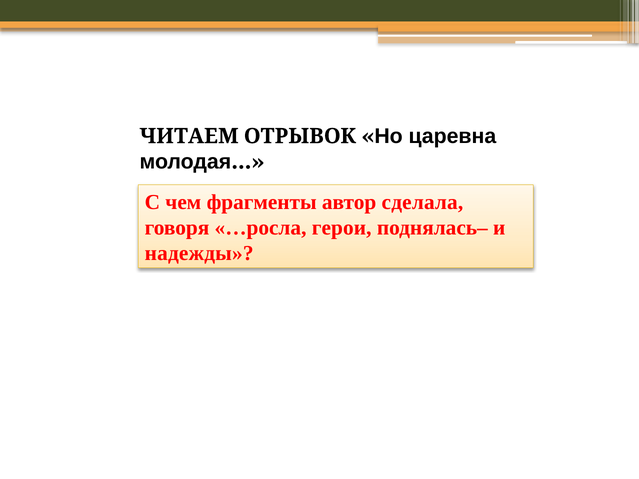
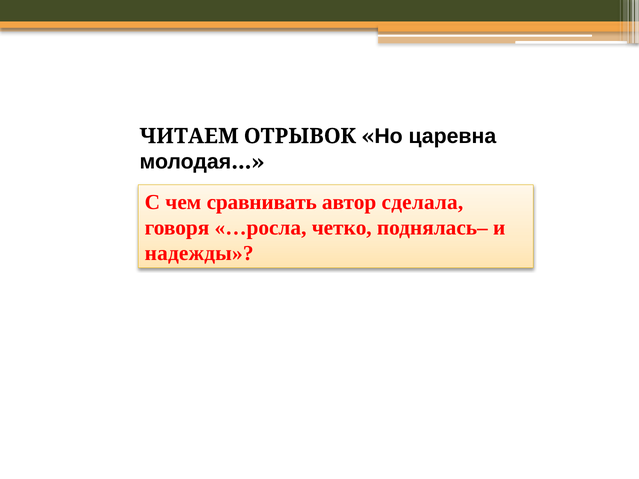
фрагменты: фрагменты -> сравнивать (262, 202)
герои: герои -> четко (342, 228)
